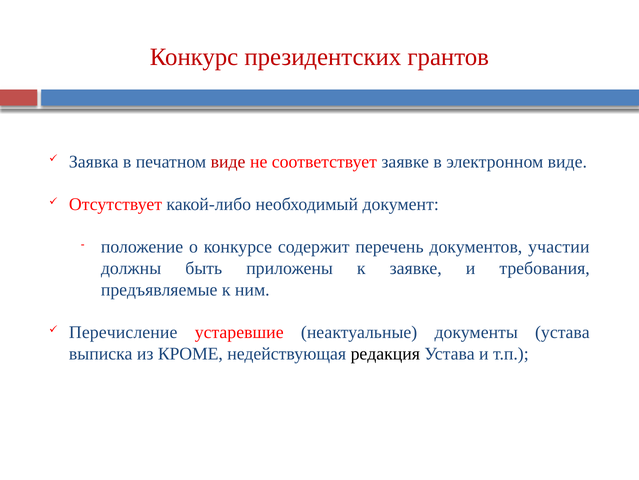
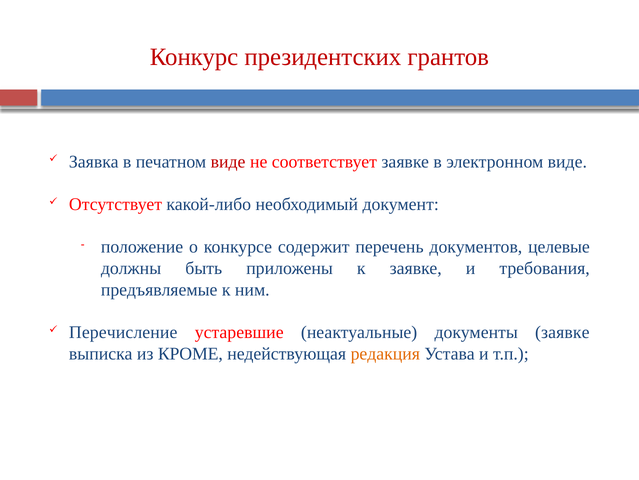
участии: участии -> целевые (559, 247)
документы устава: устава -> заявке (562, 332)
редакция colour: black -> orange (385, 353)
